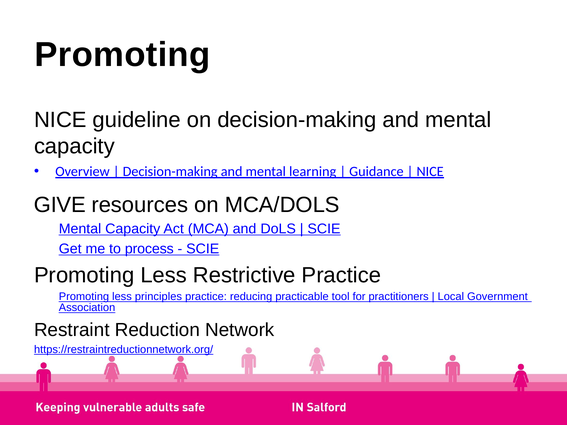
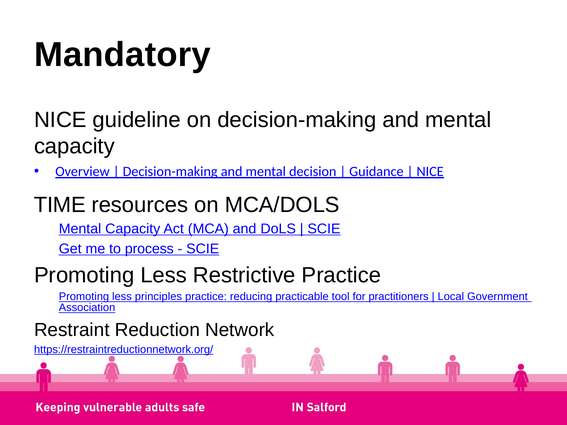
Promoting: Promoting -> Mandatory (122, 55)
learning: learning -> decision (313, 172)
GIVE: GIVE -> TIME (60, 205)
